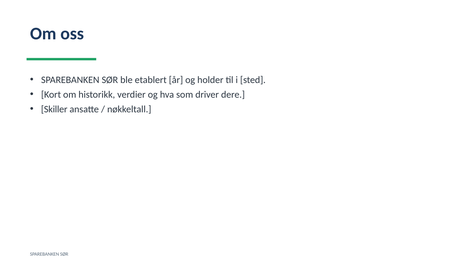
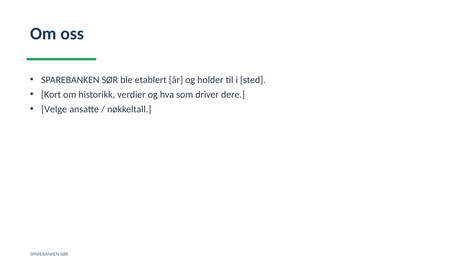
Skiller: Skiller -> Velge (54, 109)
